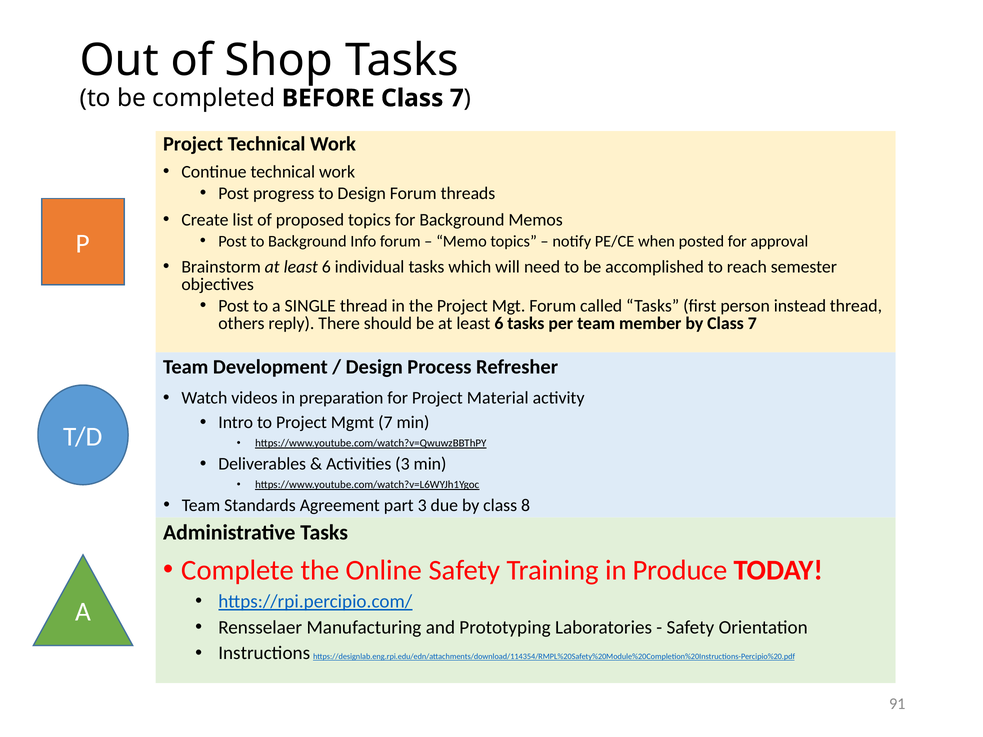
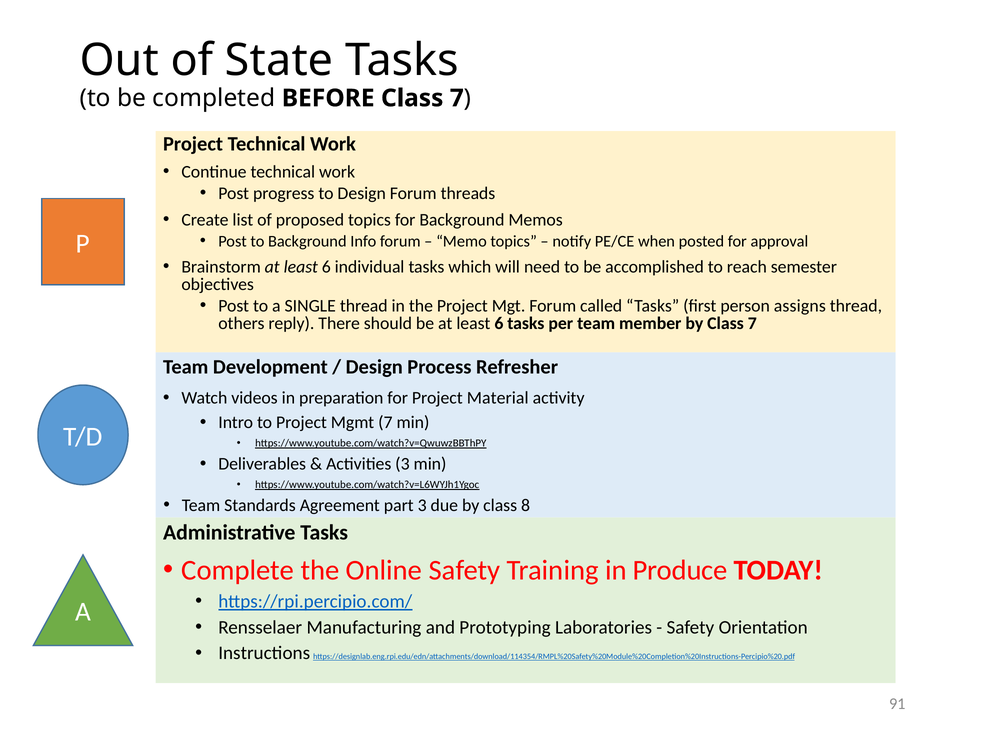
Shop: Shop -> State (279, 60)
instead: instead -> assigns (800, 306)
